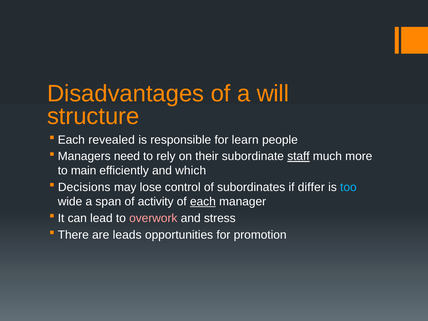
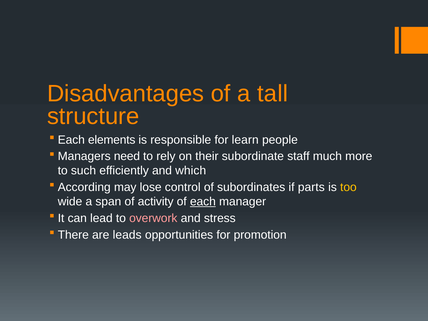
will: will -> tall (273, 94)
revealed: revealed -> elements (112, 140)
staff underline: present -> none (298, 156)
main: main -> such (84, 171)
Decisions: Decisions -> According (84, 187)
differ: differ -> parts (311, 187)
too colour: light blue -> yellow (348, 187)
